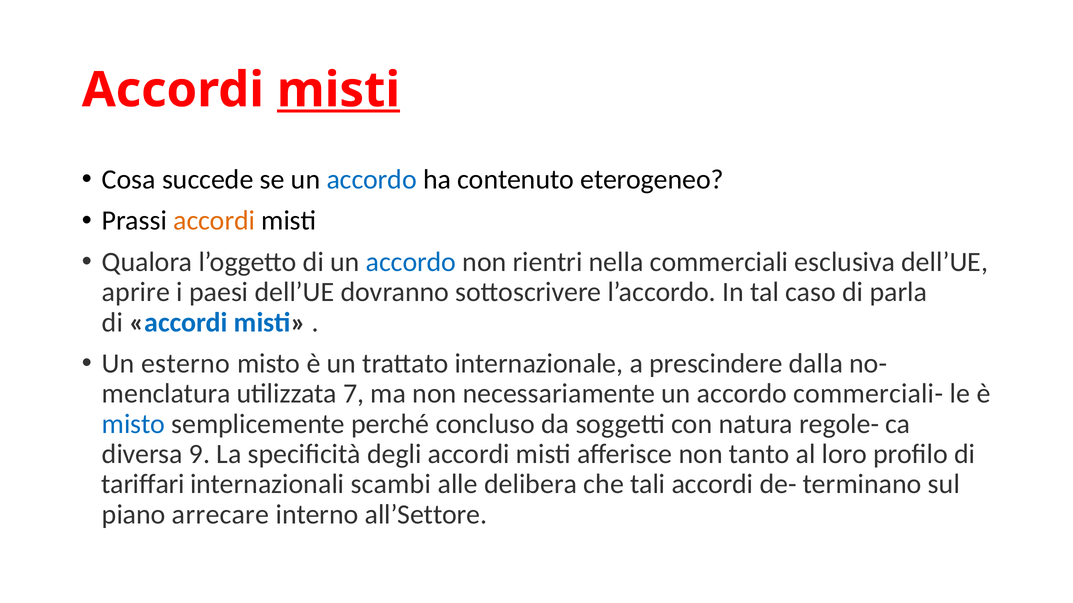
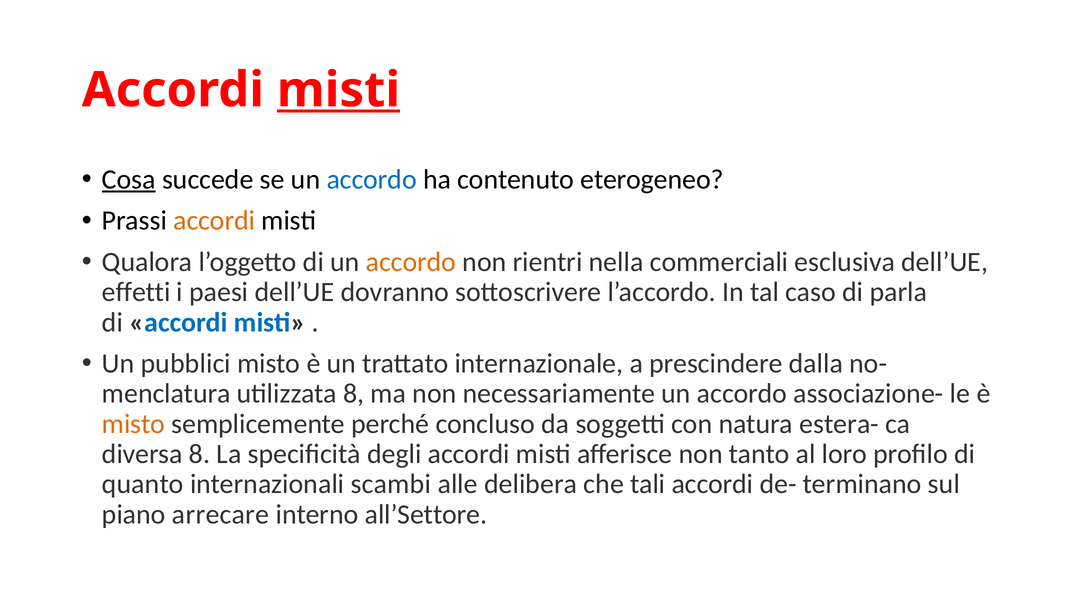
Cosa underline: none -> present (129, 180)
accordo colour: blue -> orange (411, 262)
aprire: aprire -> effetti (136, 292)
esterno: esterno -> pubblici (186, 364)
utilizzata 7: 7 -> 8 (354, 394)
commerciali-: commerciali- -> associazione- (868, 394)
misto colour: blue -> orange (134, 424)
regole-: regole- -> estera- (839, 424)
diversa 9: 9 -> 8 (199, 454)
tariffari: tariffari -> quanto (143, 485)
